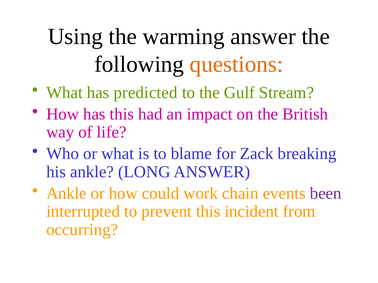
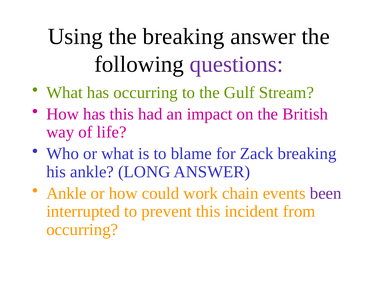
the warming: warming -> breaking (184, 37)
questions colour: orange -> purple (237, 64)
has predicted: predicted -> occurring (146, 93)
